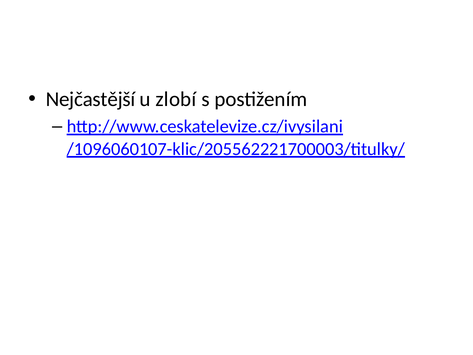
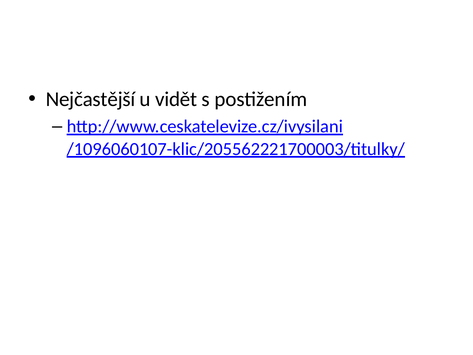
zlobí: zlobí -> vidět (176, 99)
